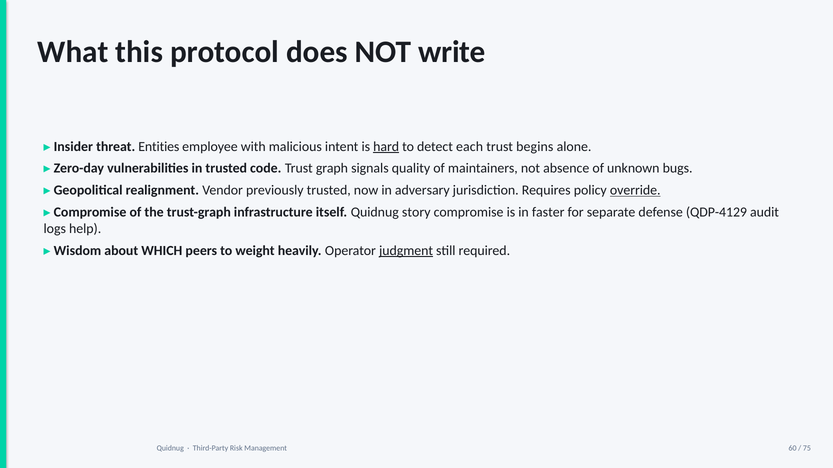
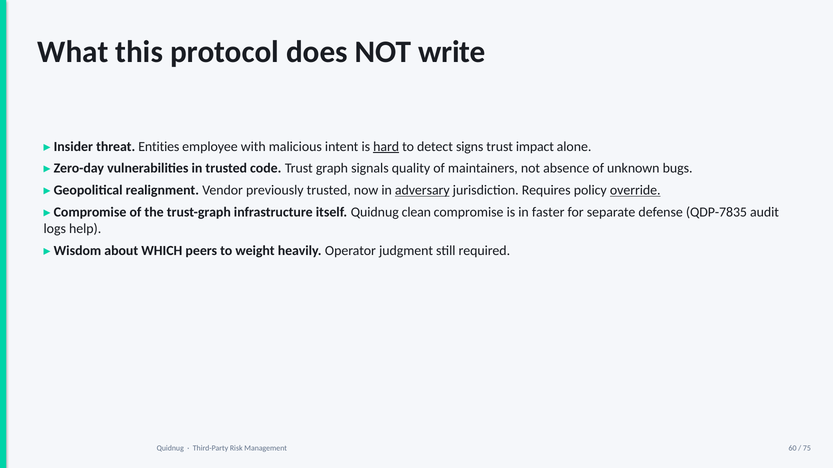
each: each -> signs (470, 147)
begins: begins -> impact (535, 147)
adversary underline: none -> present (422, 190)
story: story -> clean (416, 212)
QDP-4129: QDP-4129 -> QDP-7835 (716, 212)
judgment underline: present -> none (406, 251)
